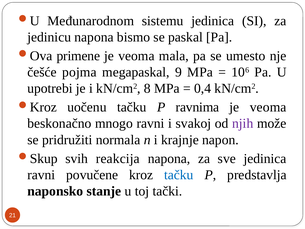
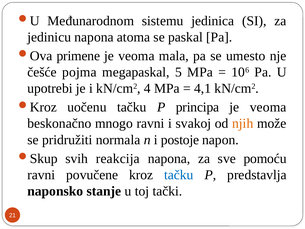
bismo: bismo -> atoma (134, 37)
9: 9 -> 5 (178, 72)
8: 8 -> 4 (147, 88)
0,4: 0,4 -> 4,1 (203, 88)
ravnima: ravnima -> principa (197, 107)
njih colour: purple -> orange (243, 123)
krajnje: krajnje -> postoje (180, 140)
sve jedinica: jedinica -> pomoću (265, 158)
